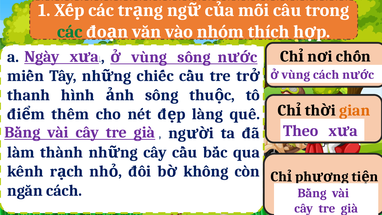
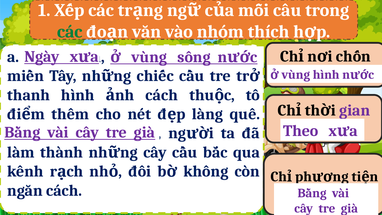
vùng cách: cách -> hình (326, 75)
sông: sông -> cách (162, 95)
gian colour: orange -> purple (355, 110)
